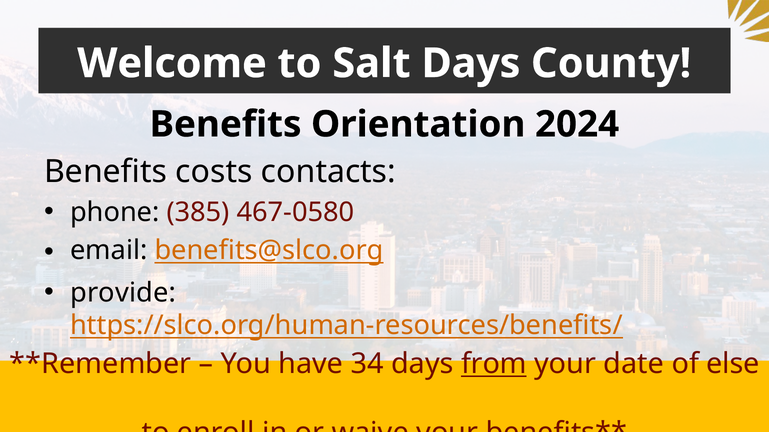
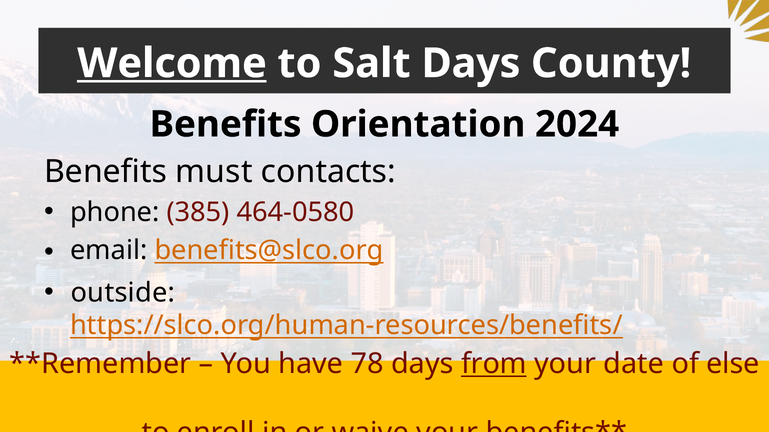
Welcome underline: none -> present (172, 64)
costs: costs -> must (214, 172)
467-0580: 467-0580 -> 464-0580 (296, 213)
provide: provide -> outside (123, 293)
34: 34 -> 78 (367, 364)
